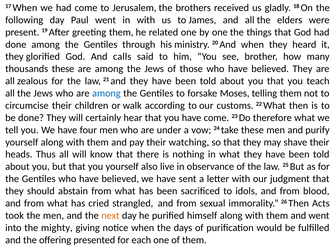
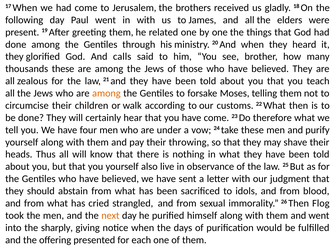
among colour: blue -> orange (106, 93)
watching: watching -> throwing (189, 142)
Acts: Acts -> Flog (321, 203)
mighty: mighty -> sharply (57, 227)
